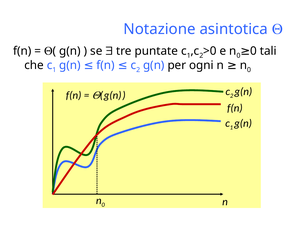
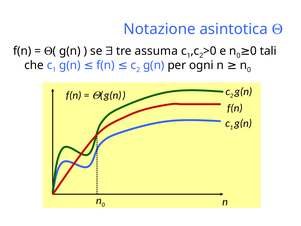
puntate: puntate -> assuma (156, 51)
